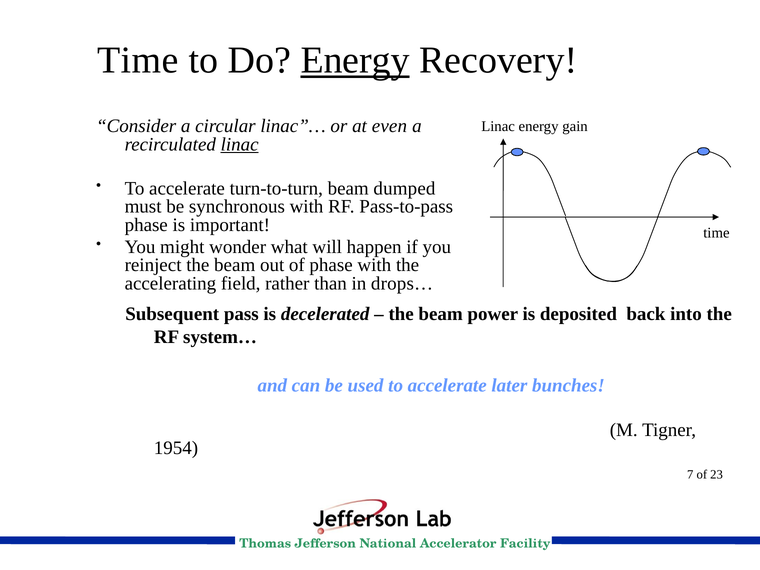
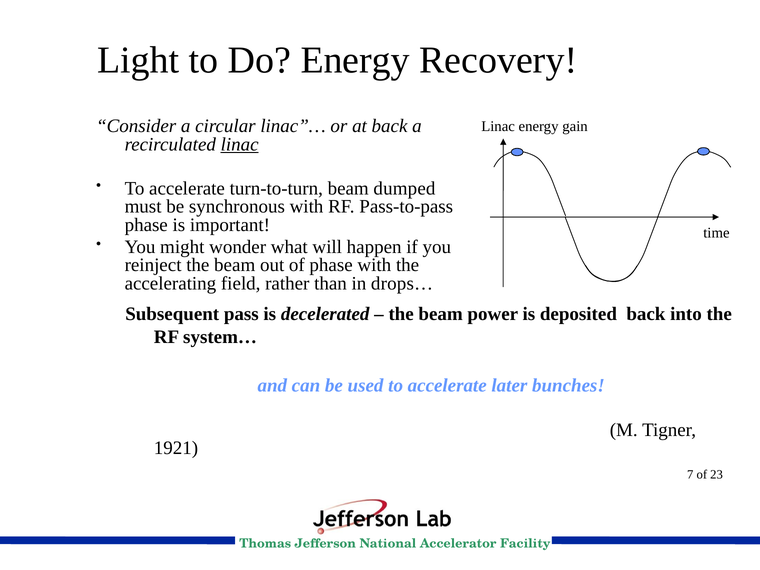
Time: Time -> Light (138, 60)
Energy underline: present -> none (355, 60)
at even: even -> back (390, 126)
1954: 1954 -> 1921 (176, 448)
